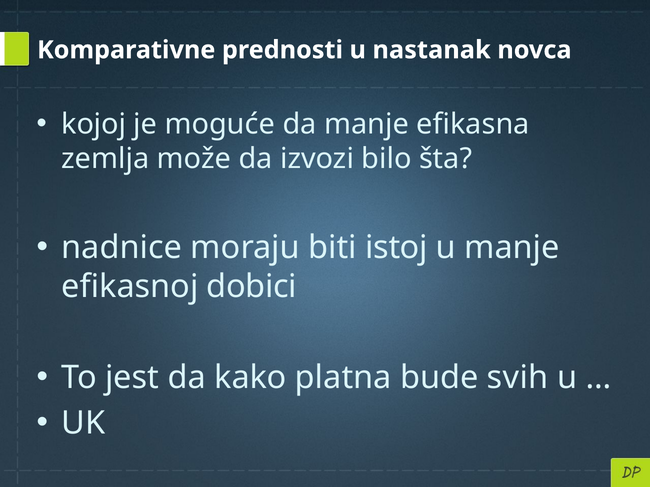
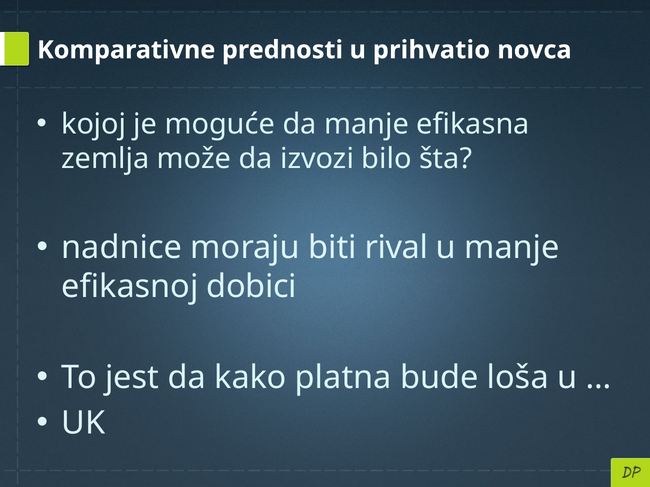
nastanak: nastanak -> prihvatio (431, 50)
istoj: istoj -> rival (396, 248)
svih: svih -> loša (518, 378)
